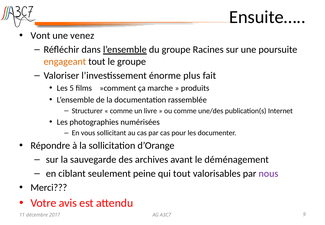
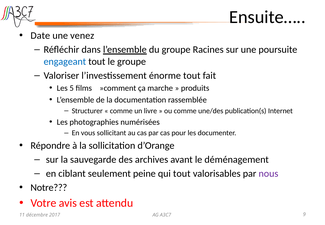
Vont: Vont -> Date (40, 36)
engageant colour: orange -> blue (65, 62)
énorme plus: plus -> tout (192, 76)
Merci: Merci -> Notre (49, 188)
